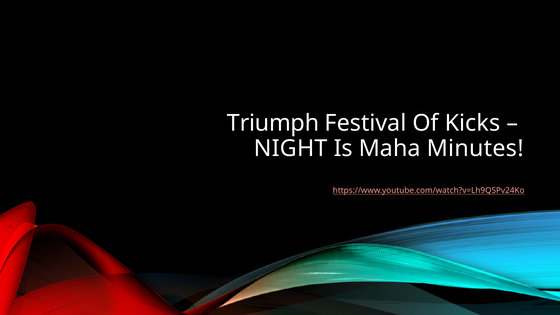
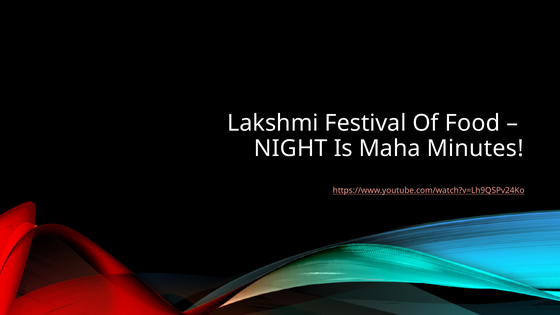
Triumph: Triumph -> Lakshmi (273, 123)
Kicks: Kicks -> Food (472, 123)
